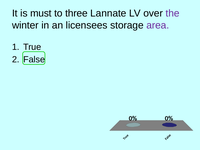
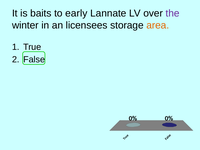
must: must -> baits (41, 13)
three: three -> early (76, 13)
area colour: purple -> orange (158, 25)
